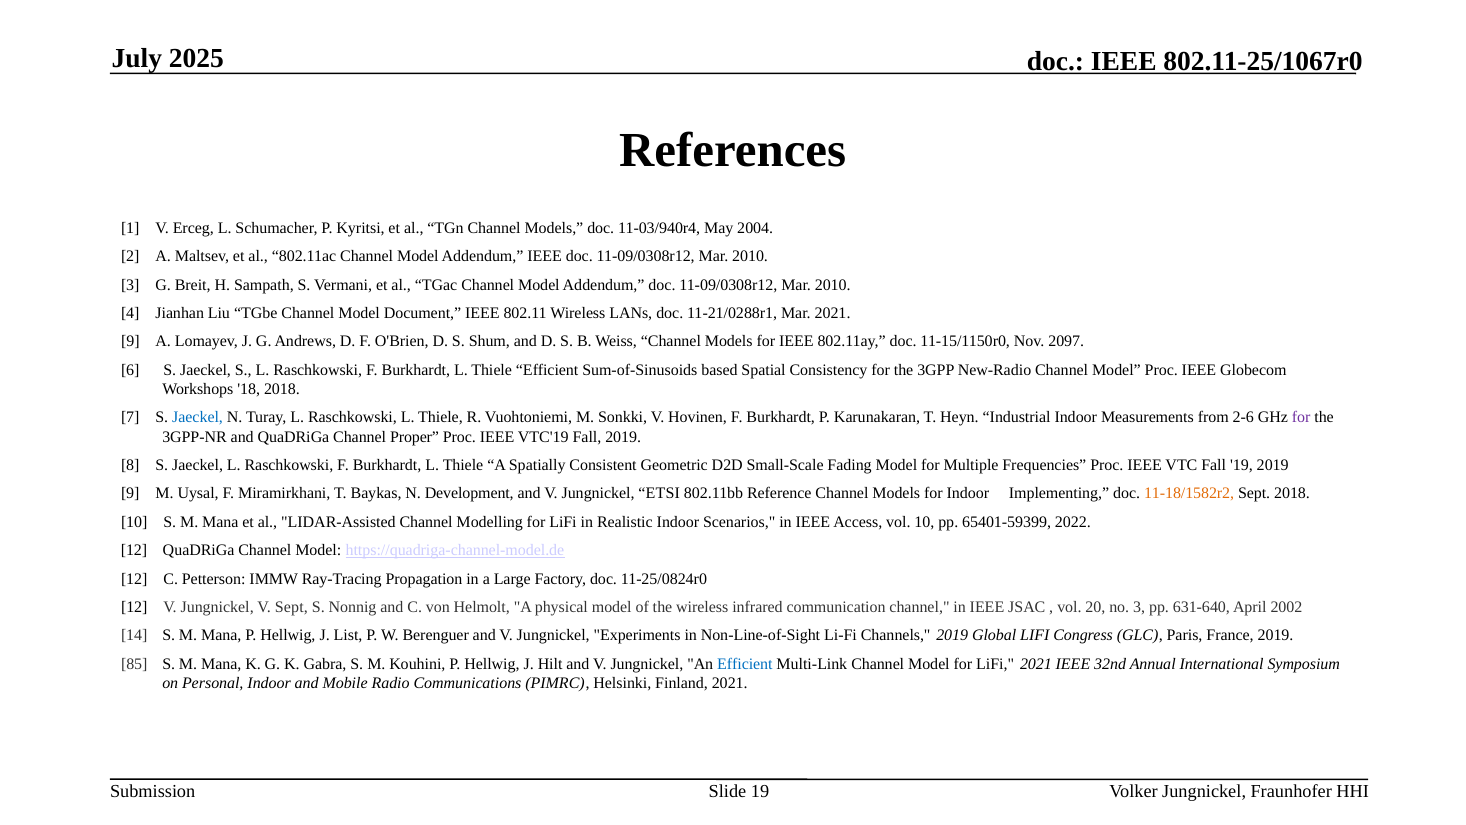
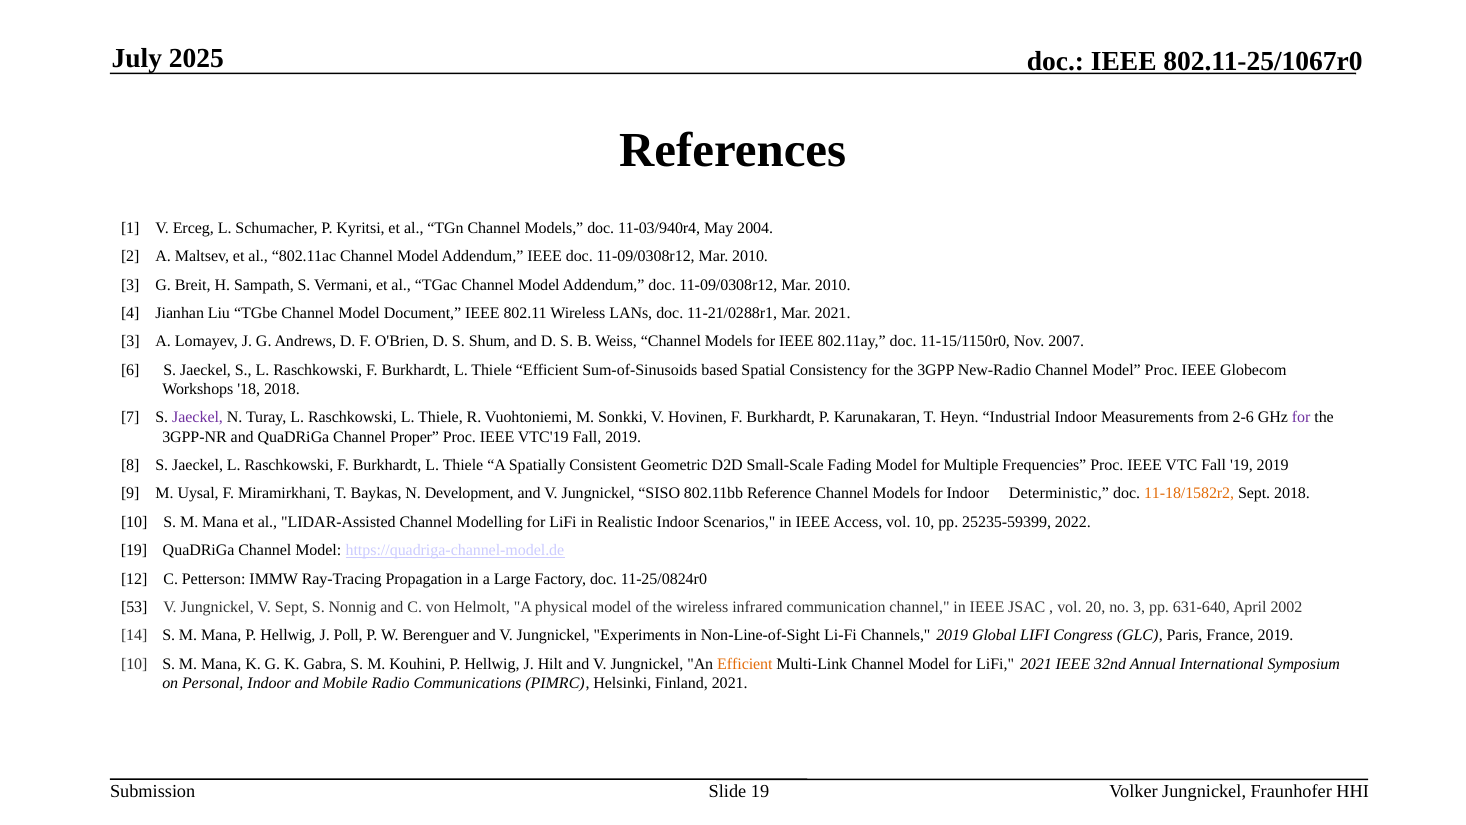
9: 9 -> 3 (130, 341)
2097: 2097 -> 2007 (1066, 341)
Jaeckel colour: blue -> purple (198, 417)
ETSI: ETSI -> SISO (659, 493)
Implementing: Implementing -> Deterministic (1059, 493)
65401-59399: 65401-59399 -> 25235-59399 (1007, 522)
12: 12 -> 19 (134, 550)
12: 12 -> 53 (134, 607)
List: List -> Poll (348, 635)
85: 85 -> 10 (134, 664)
Efficient colour: blue -> orange (745, 664)
